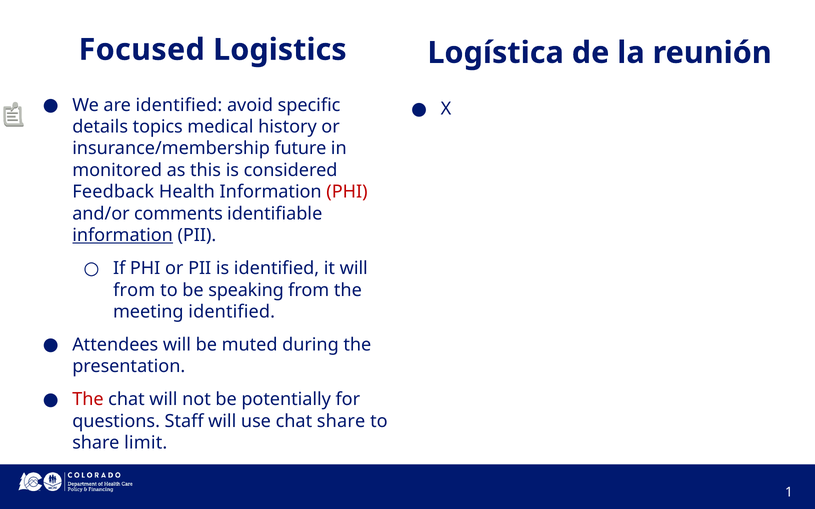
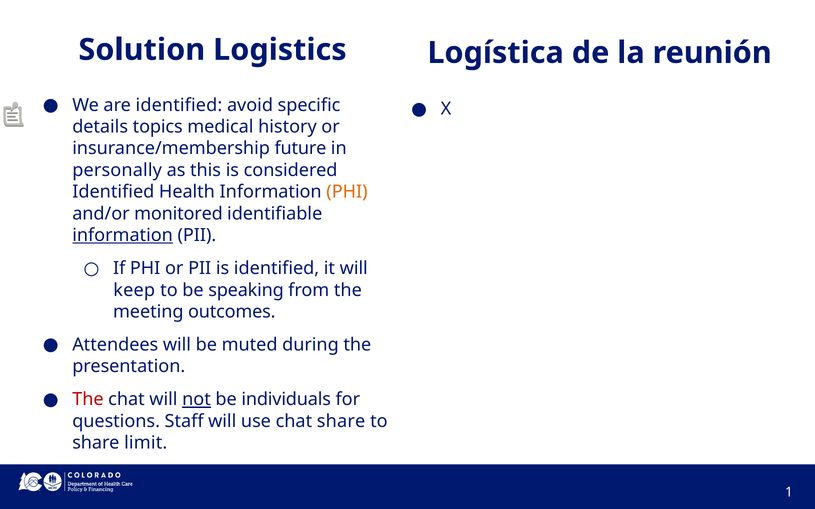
Focused: Focused -> Solution (142, 50)
monitored: monitored -> personally (117, 170)
Feedback: Feedback -> Identified (113, 192)
PHI colour: red -> orange (347, 192)
comments: comments -> monitored (179, 214)
from: from -> keep (134, 290)
meeting identified: identified -> outcomes (232, 312)
not underline: none -> present (197, 400)
potentially: potentially -> individuals (286, 400)
